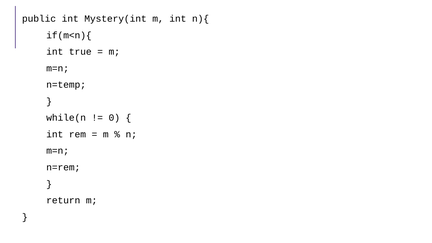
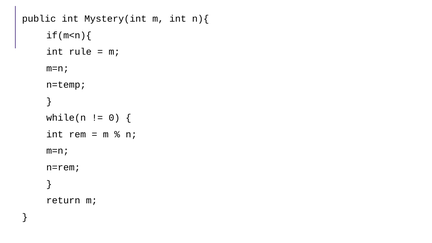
true: true -> rule (80, 52)
